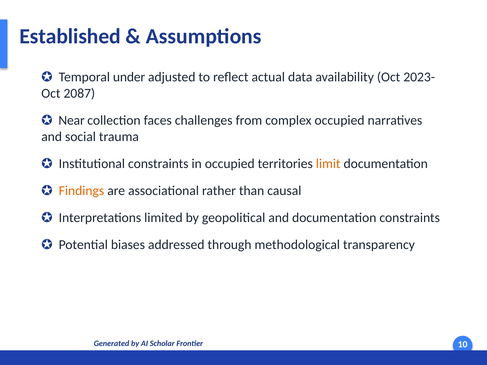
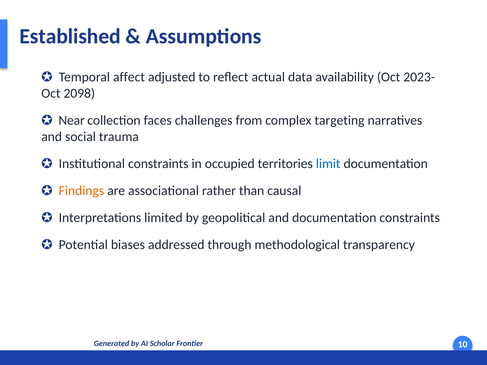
under: under -> affect (129, 77)
2087: 2087 -> 2098 (79, 93)
complex occupied: occupied -> targeting (340, 120)
limit colour: orange -> blue (328, 164)
